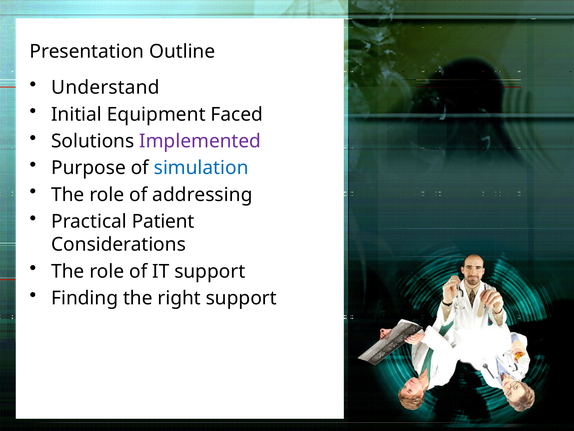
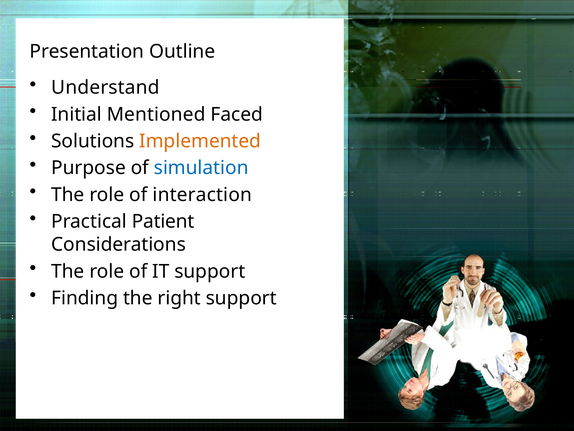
Equipment: Equipment -> Mentioned (156, 114)
Implemented colour: purple -> orange (200, 141)
addressing: addressing -> interaction (202, 195)
